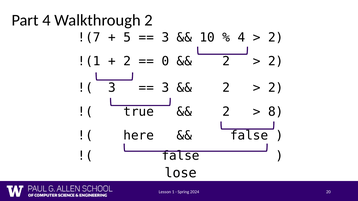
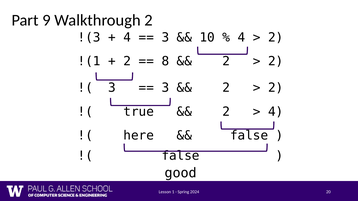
Part 4: 4 -> 9 (47, 20)
!(7: !(7 -> !(3 (89, 38)
5: 5 -> 4 (127, 38)
0: 0 -> 8 (165, 61)
8: 8 -> 4 (276, 112)
lose: lose -> good (181, 173)
